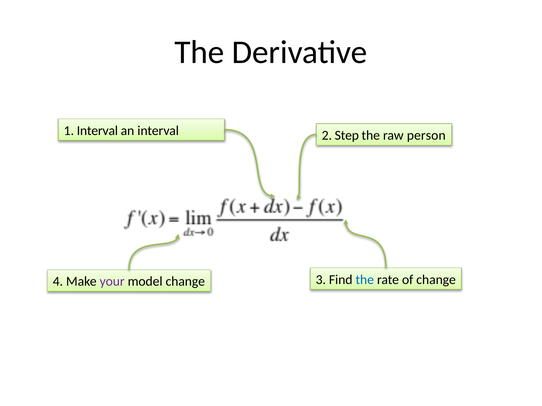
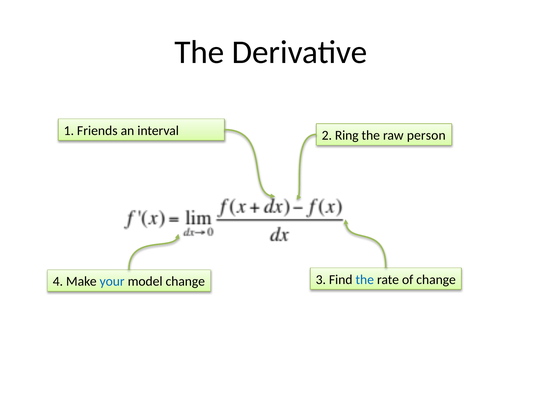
1 Interval: Interval -> Friends (97, 131)
Step: Step -> Ring (347, 135)
your colour: purple -> blue (112, 282)
